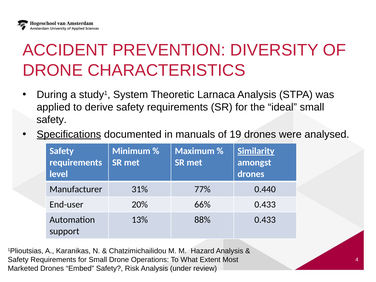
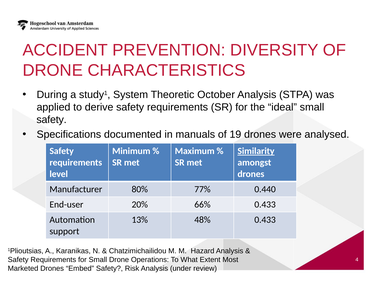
Larnaca: Larnaca -> October (216, 95)
Specifications underline: present -> none (69, 134)
31%: 31% -> 80% (140, 189)
88%: 88% -> 48% (202, 220)
